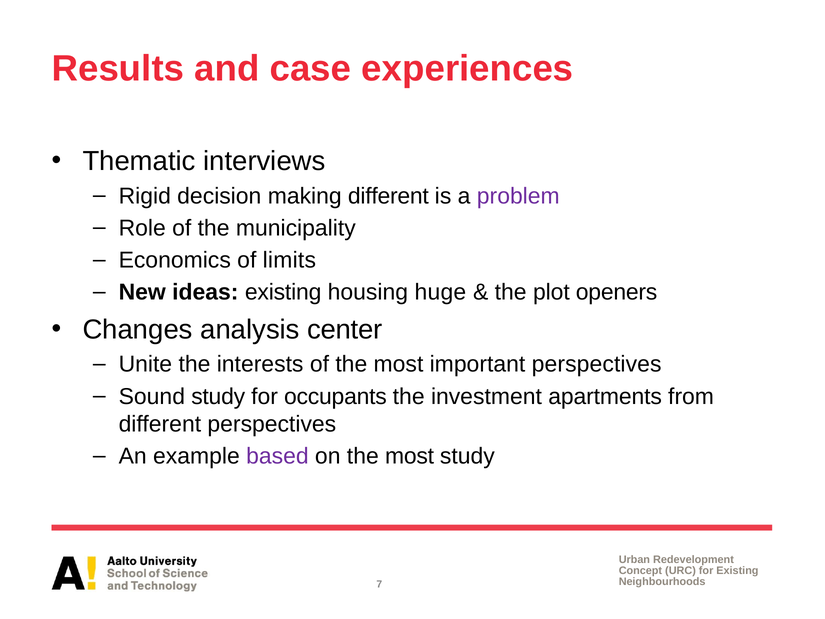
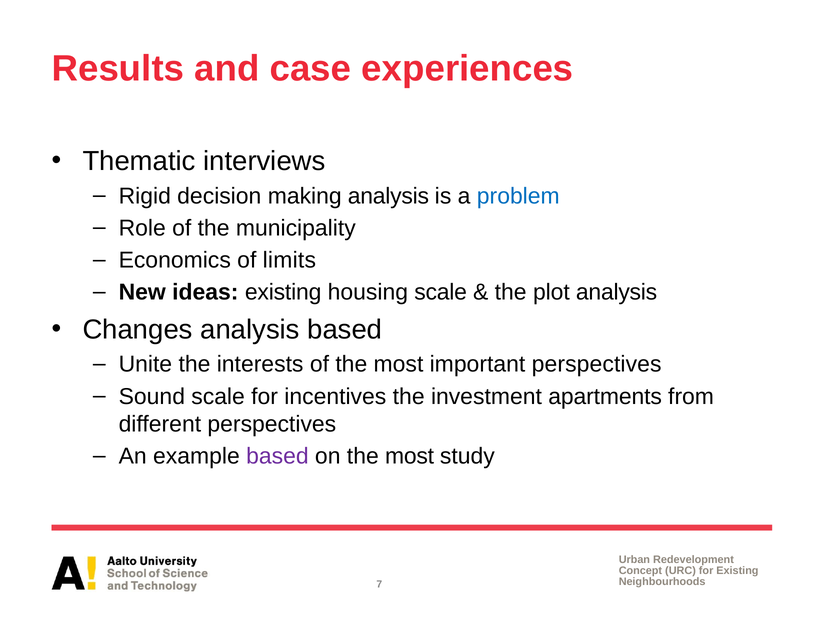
making different: different -> analysis (388, 196)
problem colour: purple -> blue (518, 196)
housing huge: huge -> scale (441, 292)
plot openers: openers -> analysis (617, 292)
analysis center: center -> based (345, 330)
Sound study: study -> scale (218, 396)
occupants: occupants -> incentives (335, 396)
